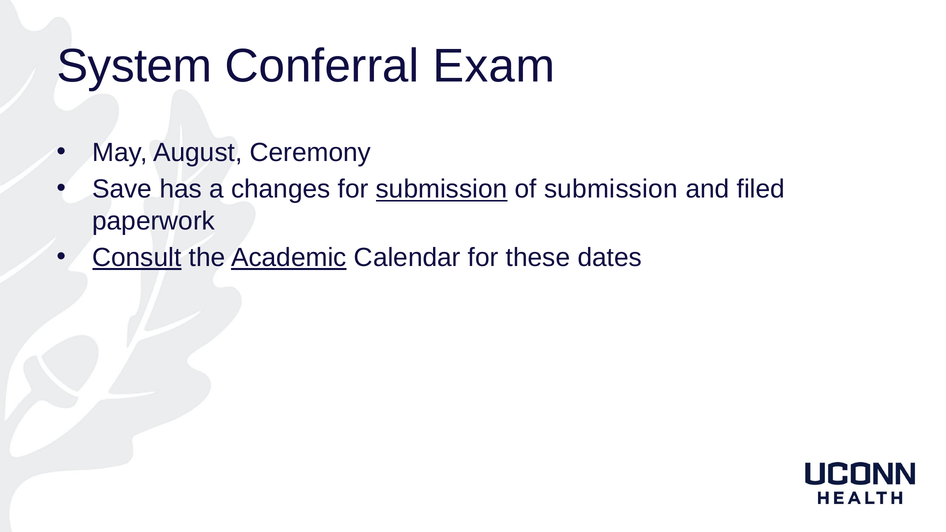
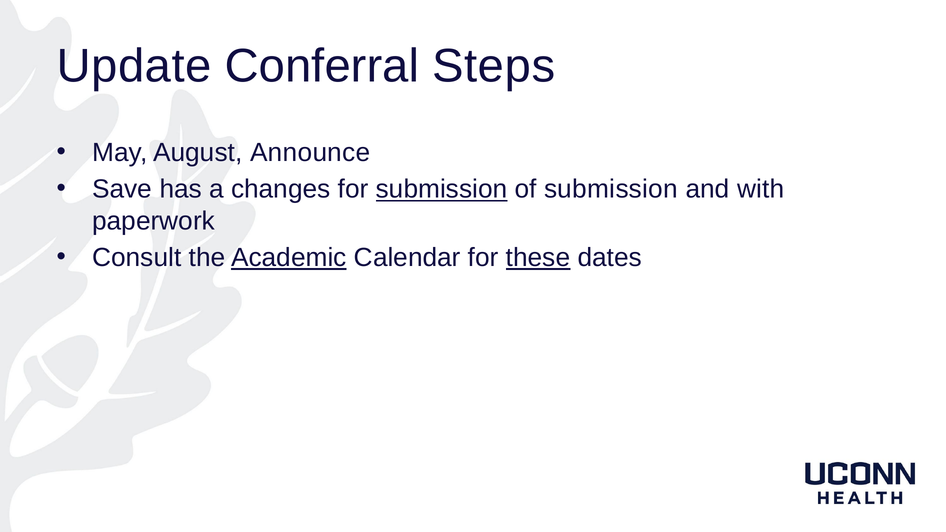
System: System -> Update (134, 66)
Exam: Exam -> Steps (494, 66)
Ceremony: Ceremony -> Announce (310, 152)
filed: filed -> with (761, 189)
Consult underline: present -> none (137, 258)
these underline: none -> present (538, 258)
